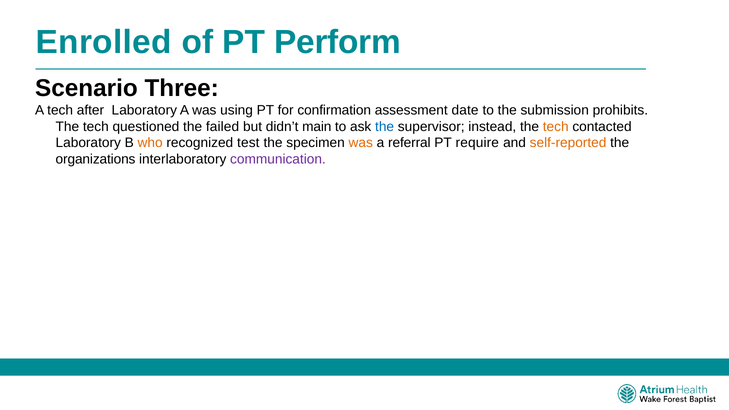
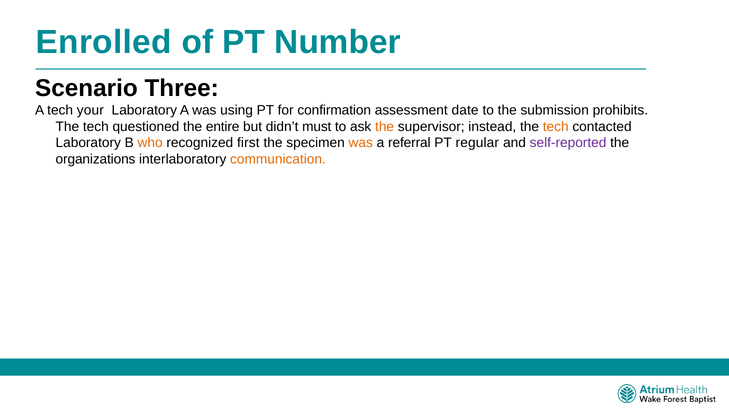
Perform: Perform -> Number (338, 42)
after: after -> your (90, 110)
failed: failed -> entire (223, 127)
main: main -> must (317, 127)
the colour: blue -> orange (385, 127)
test: test -> first (248, 143)
require: require -> regular (477, 143)
self-reported colour: orange -> purple (568, 143)
communication colour: purple -> orange (278, 159)
